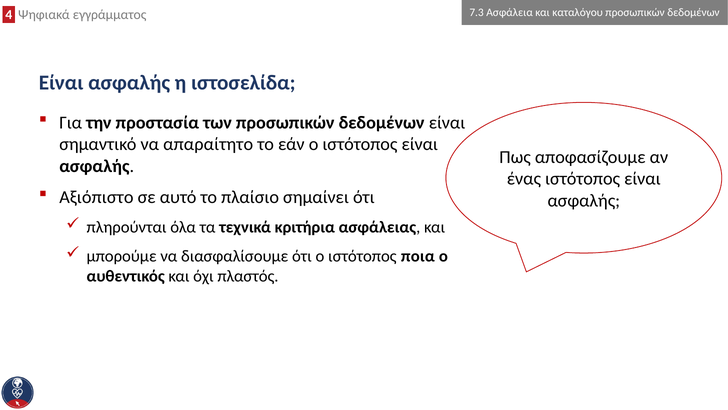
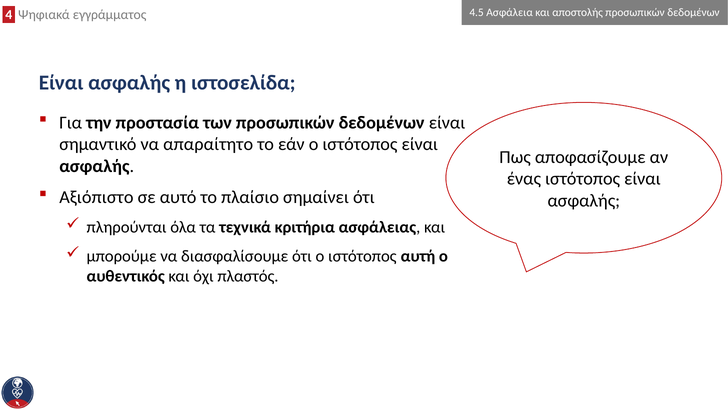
7.3: 7.3 -> 4.5 (477, 12)
καταλόγου: καταλόγου -> αποστολής (578, 12)
ποια: ποια -> αυτή (418, 256)
